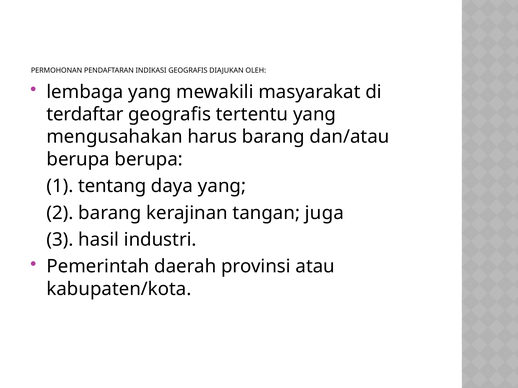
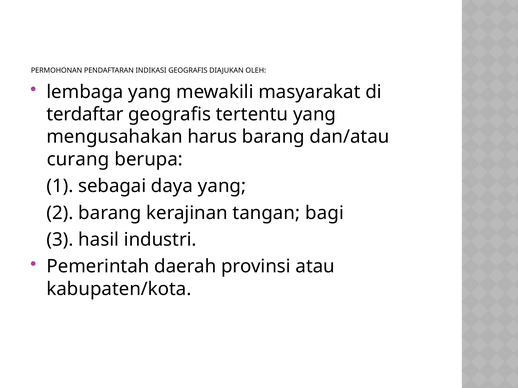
berupa: berupa -> curang (78, 159)
tentang: tentang -> sebagai (112, 186)
juga: juga -> bagi (324, 213)
